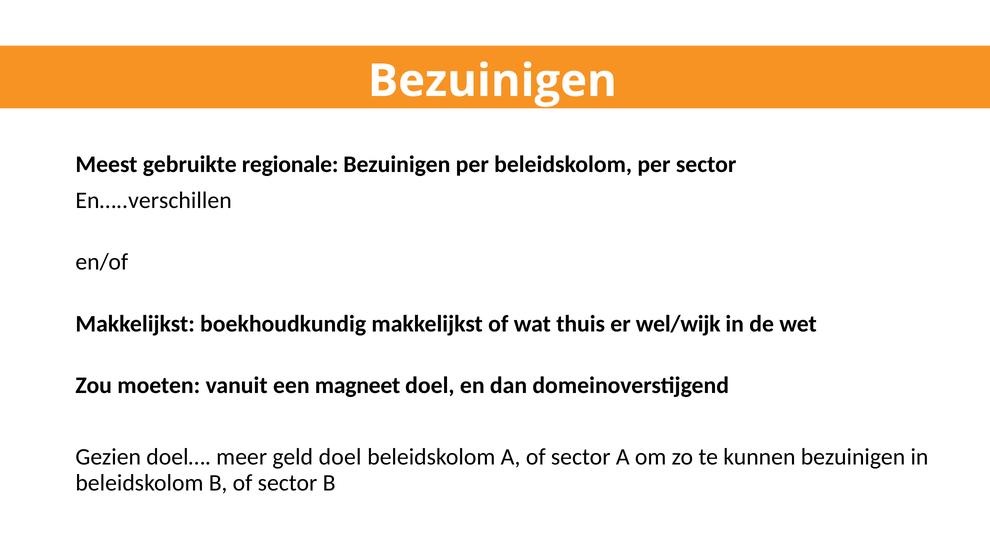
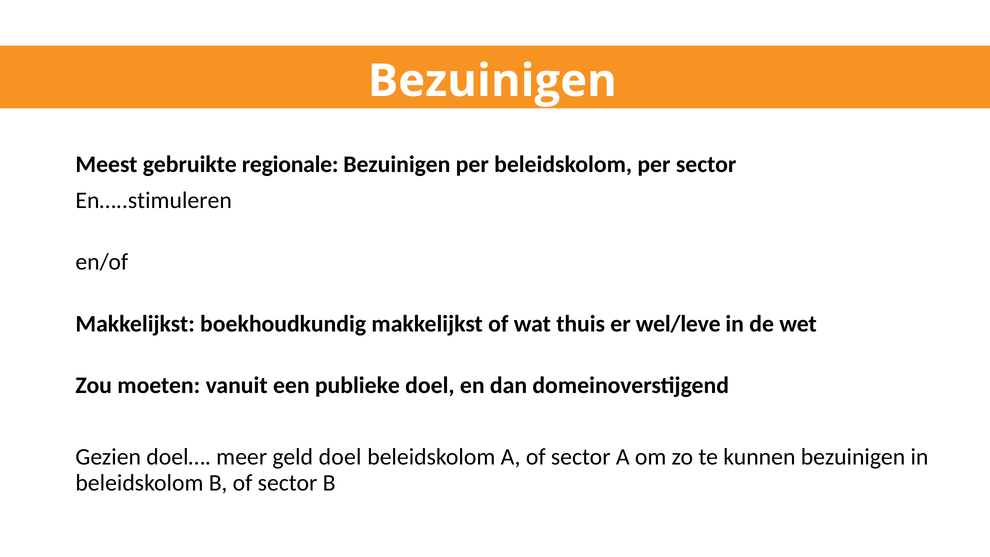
En…..verschillen: En…..verschillen -> En…..stimuleren (154, 201)
wel/wijk: wel/wijk -> wel/leve (678, 324)
magneet: magneet -> publieke (357, 385)
